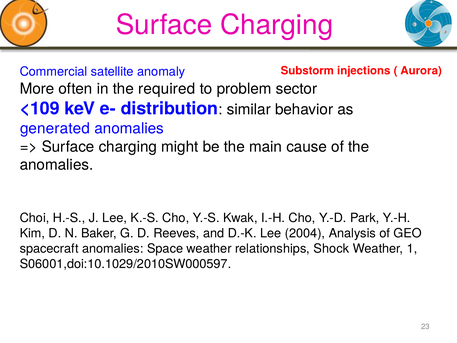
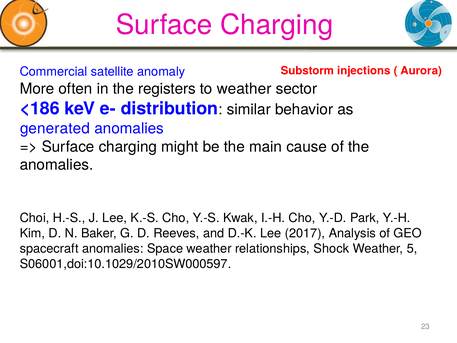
required: required -> registers (167, 89)
to problem: problem -> weather (244, 89)
<109: <109 -> <186 (40, 109)
2004: 2004 -> 2017 (305, 233)
1: 1 -> 5 (412, 248)
